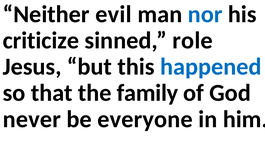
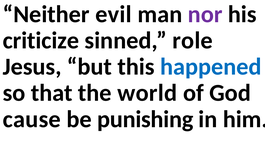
nor colour: blue -> purple (205, 14)
family: family -> world (147, 93)
never: never -> cause (32, 119)
everyone: everyone -> punishing (145, 119)
